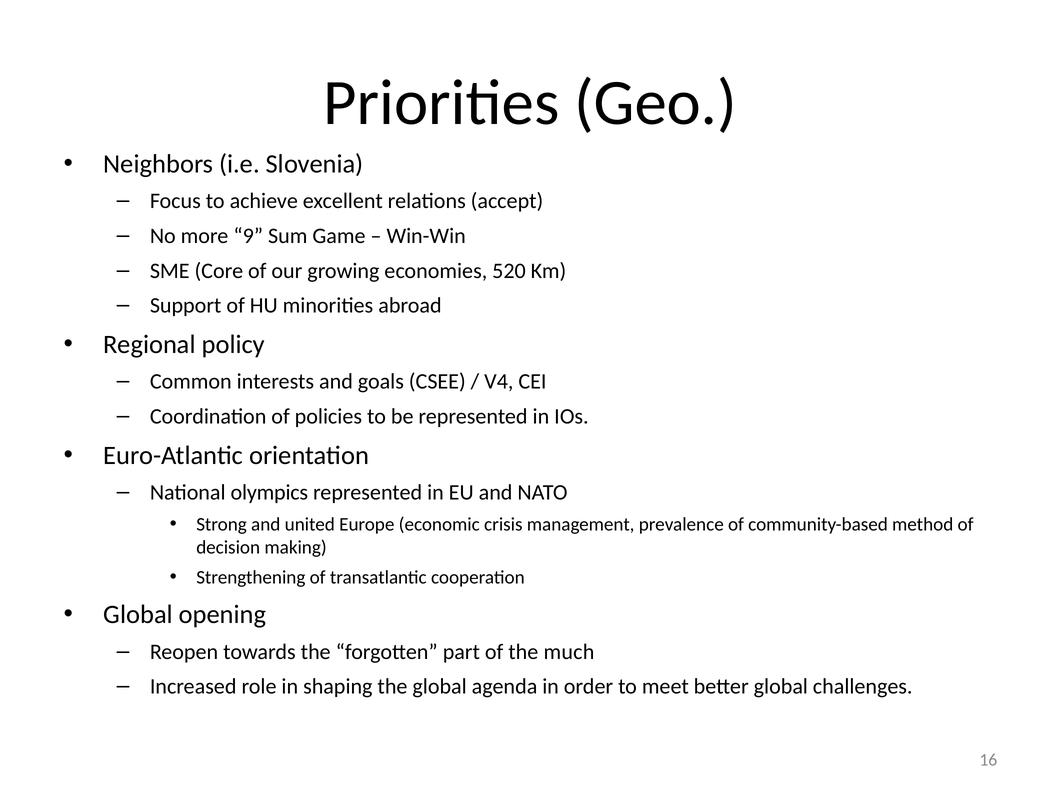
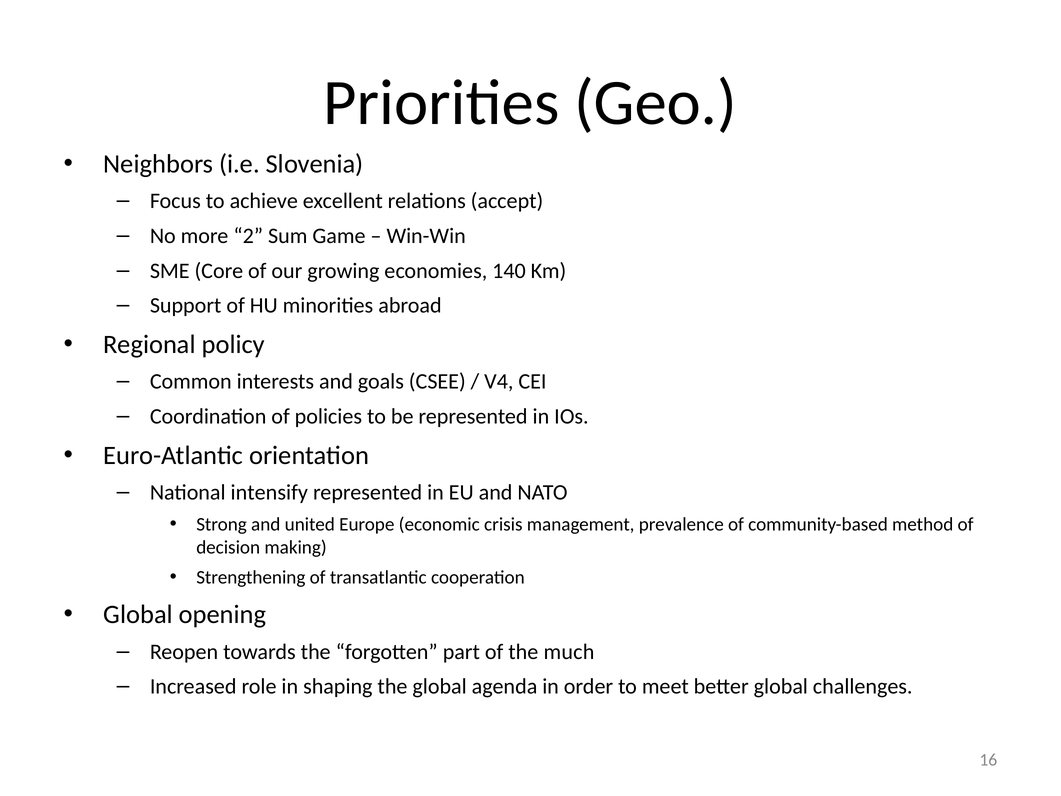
9: 9 -> 2 (248, 236)
520: 520 -> 140 (509, 271)
olympics: olympics -> intensify (269, 492)
